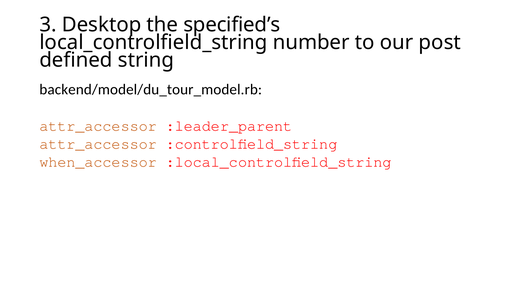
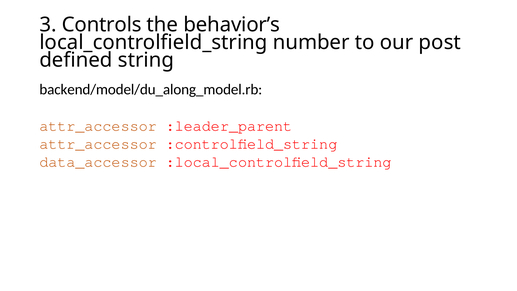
Desktop: Desktop -> Controls (102, 25)
specified’s: specified’s -> behavior’s (232, 25)
backend/model/du_tour_model.rb: backend/model/du_tour_model.rb -> backend/model/du_along_model.rb (151, 89)
when_accessor: when_accessor -> data_accessor (98, 162)
